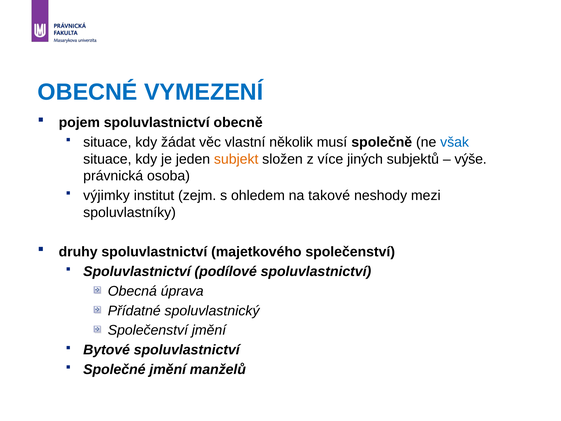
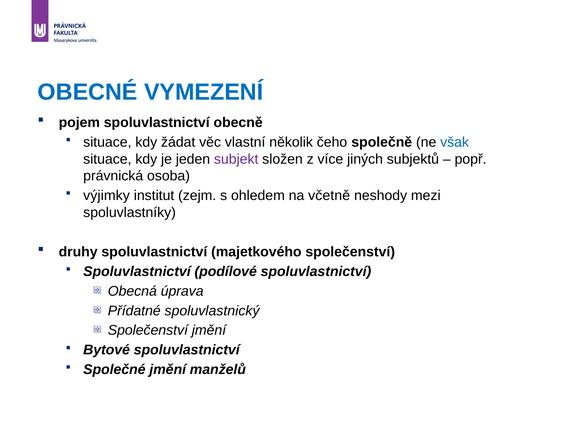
musí: musí -> čeho (332, 142)
subjekt colour: orange -> purple (236, 159)
výše: výše -> popř (471, 159)
takové: takové -> včetně (329, 196)
